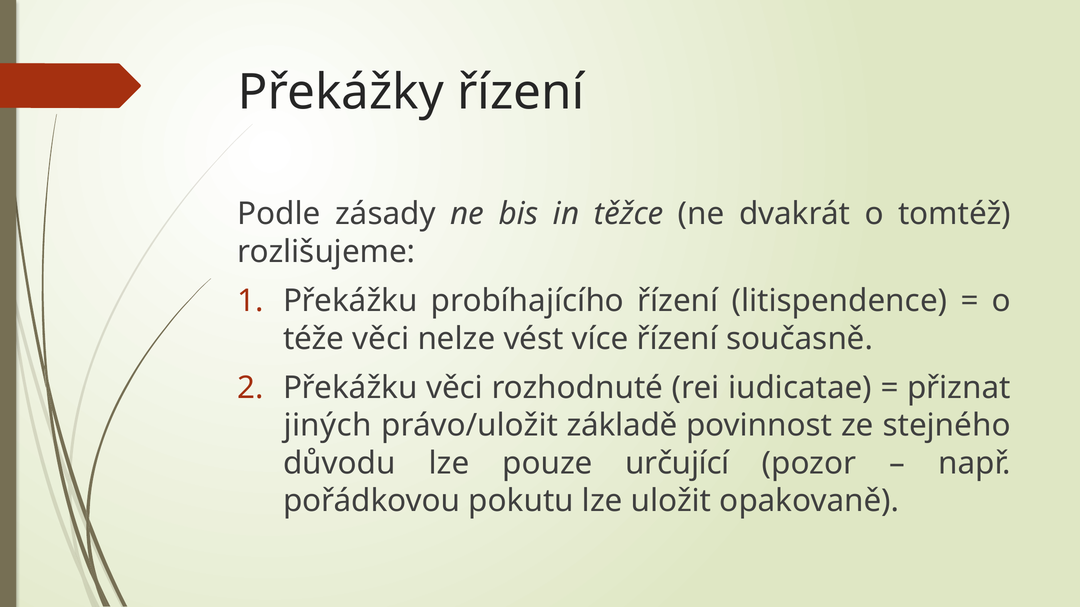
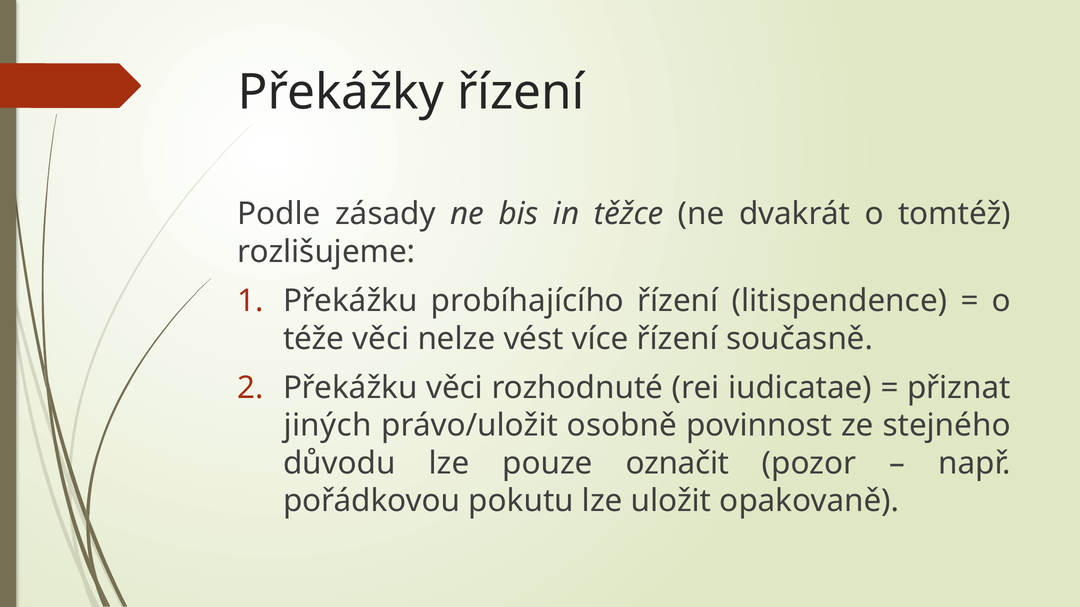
základě: základě -> osobně (622, 426)
určující: určující -> označit (677, 464)
